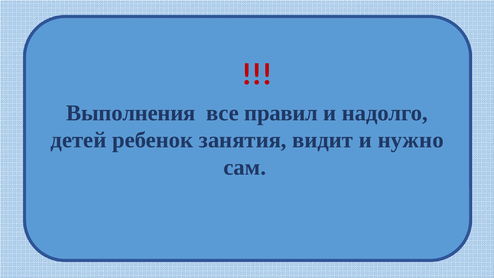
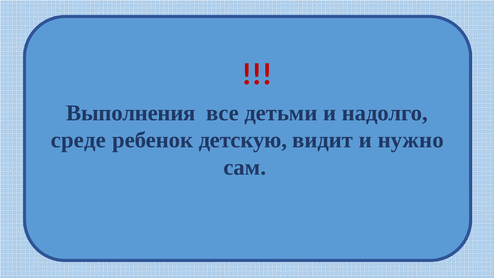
правил: правил -> детьми (281, 113)
детей: детей -> среде (78, 140)
занятия: занятия -> детскую (243, 140)
